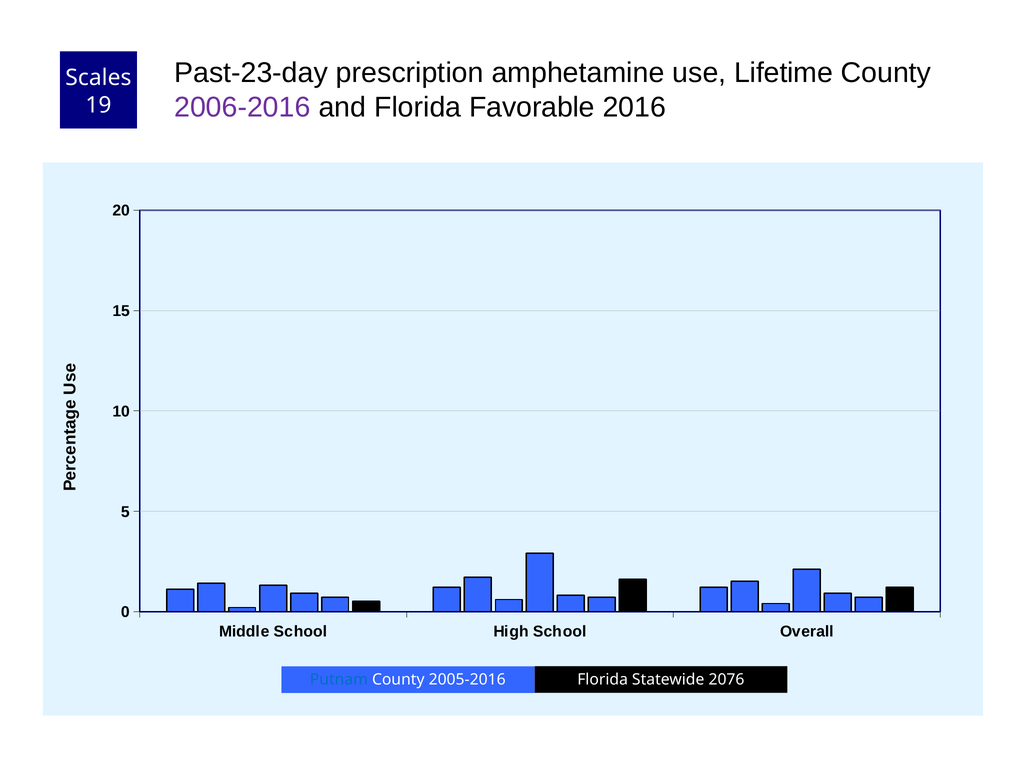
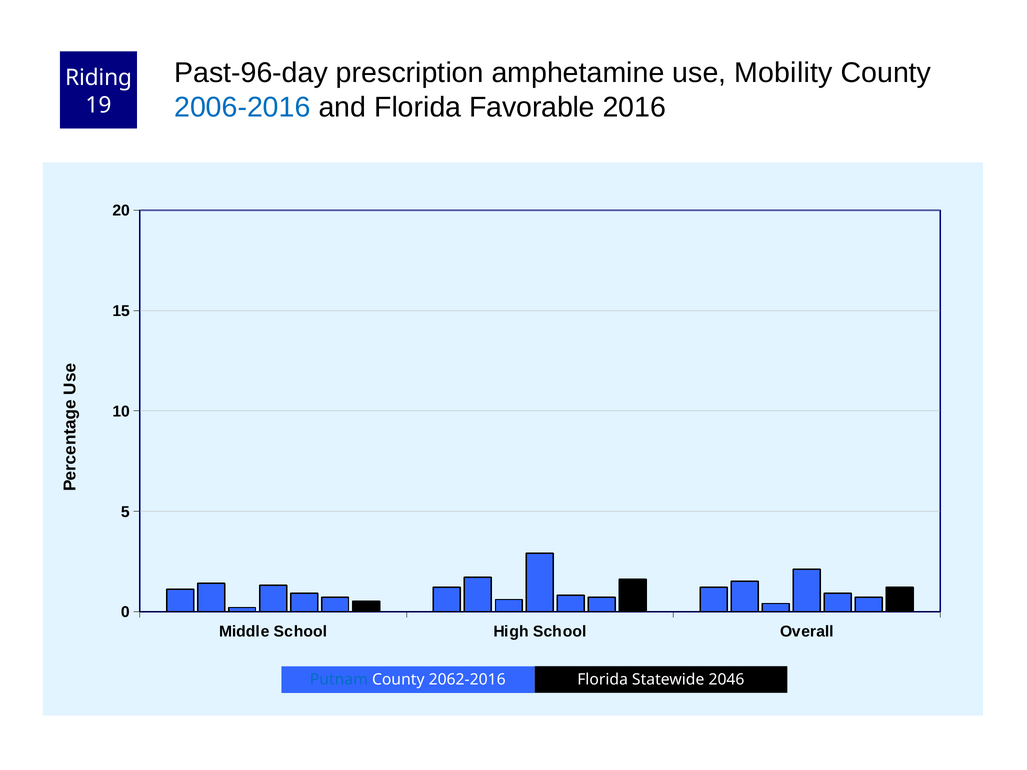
Past-23-day: Past-23-day -> Past-96-day (251, 73)
Lifetime: Lifetime -> Mobility (783, 73)
Scales: Scales -> Riding (99, 78)
2006-2016 colour: purple -> blue (242, 107)
2005-2016: 2005-2016 -> 2062-2016 (467, 680)
2076: 2076 -> 2046 (726, 680)
